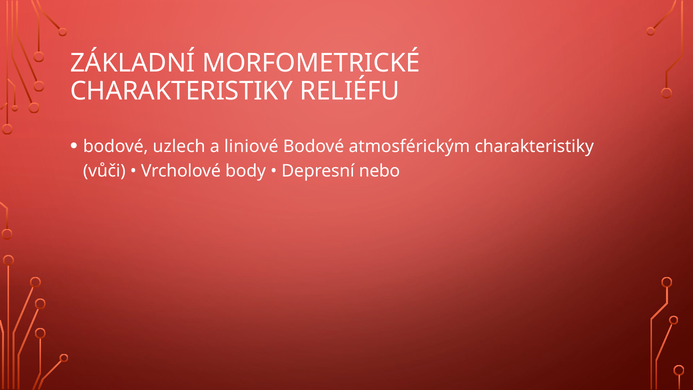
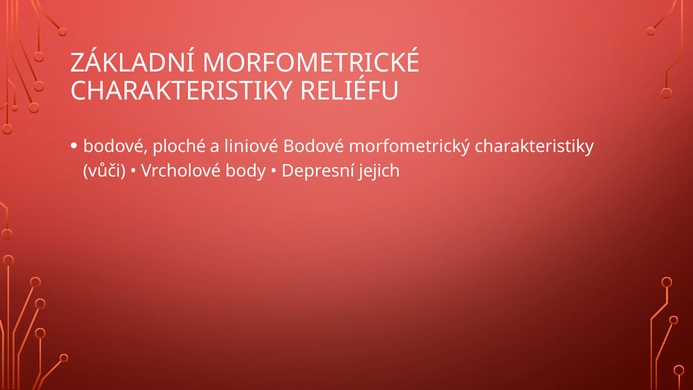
uzlech: uzlech -> ploché (179, 146)
atmosférickým: atmosférickým -> morfometrický (409, 146)
nebo: nebo -> jejich (380, 171)
